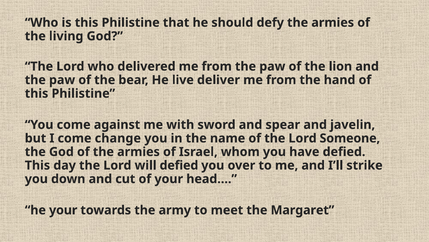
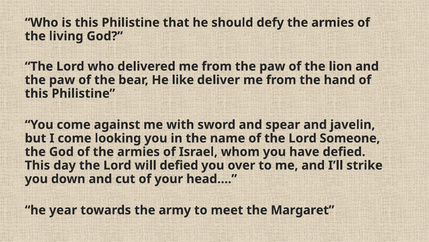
live: live -> like (183, 80)
change: change -> looking (118, 138)
he your: your -> year (63, 210)
